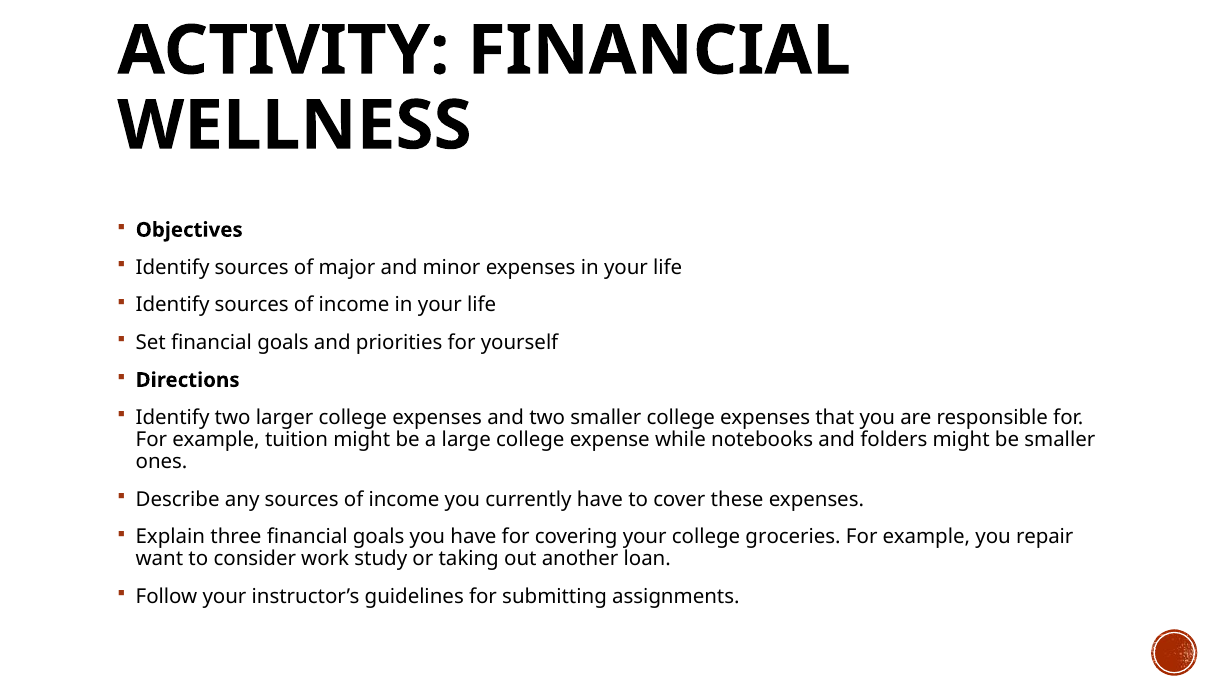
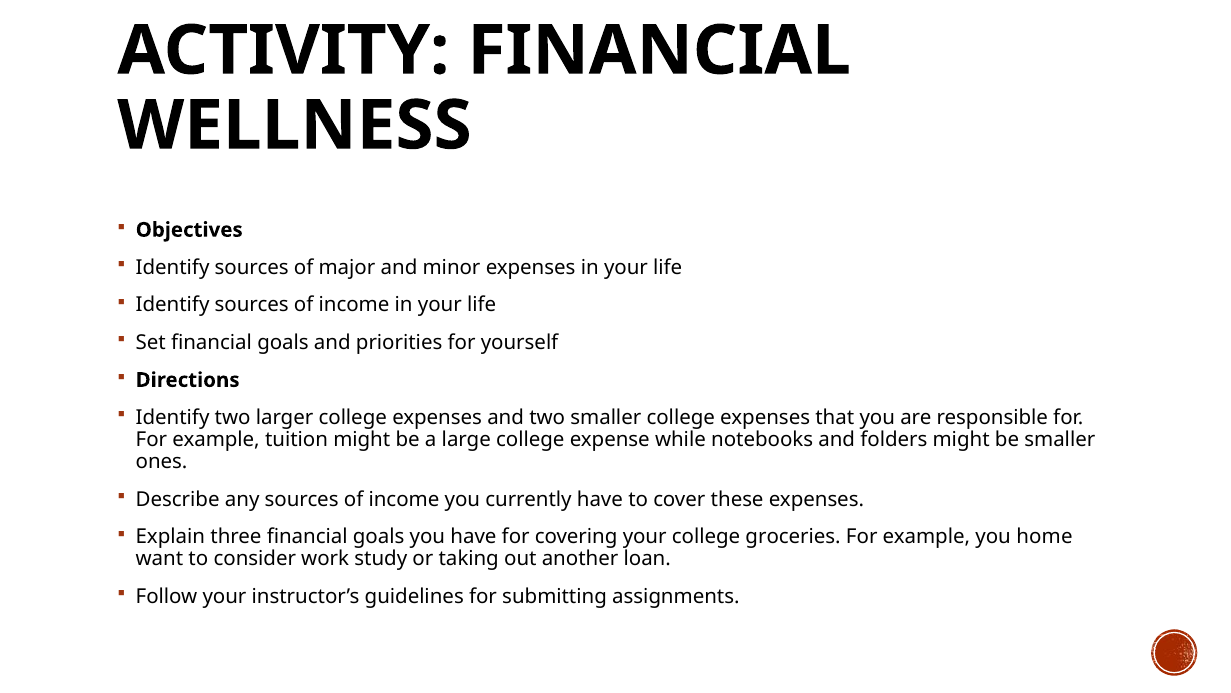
repair: repair -> home (1044, 537)
